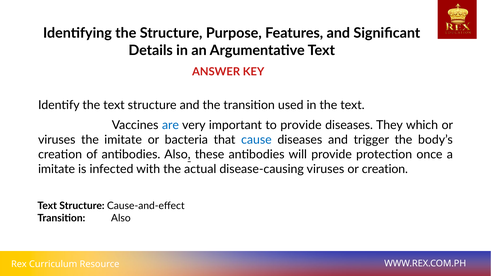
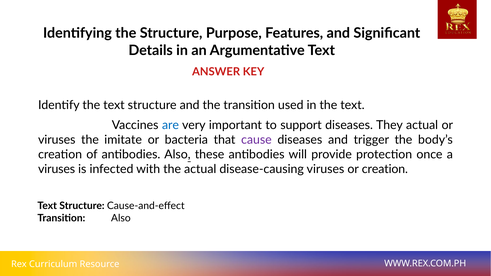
to provide: provide -> support (301, 125)
They which: which -> actual (422, 125)
cause colour: blue -> purple (256, 140)
imitate: imitate -> viruses (57, 169)
